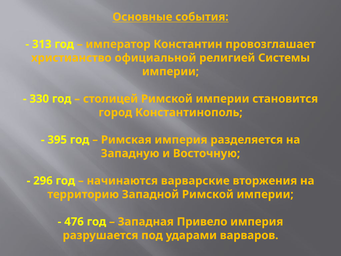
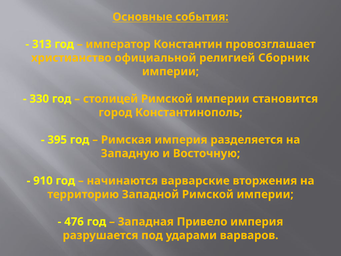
Системы: Системы -> Сборник (284, 58)
296: 296 -> 910 (43, 181)
